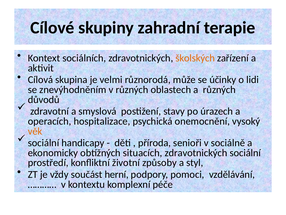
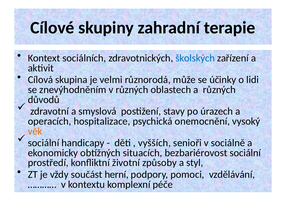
školských colour: orange -> blue (195, 58)
příroda: příroda -> vyšších (154, 143)
situacích zdravotnických: zdravotnických -> bezbariérovost (196, 152)
